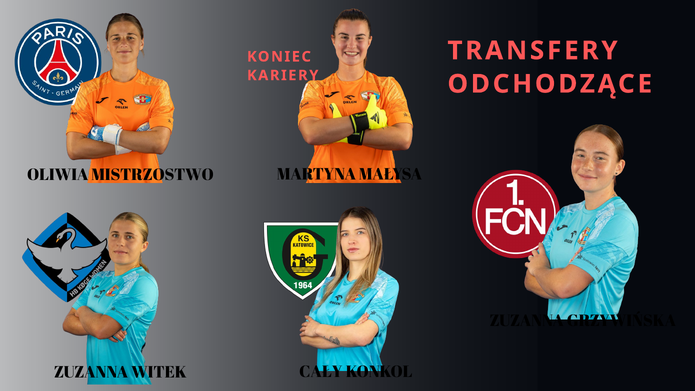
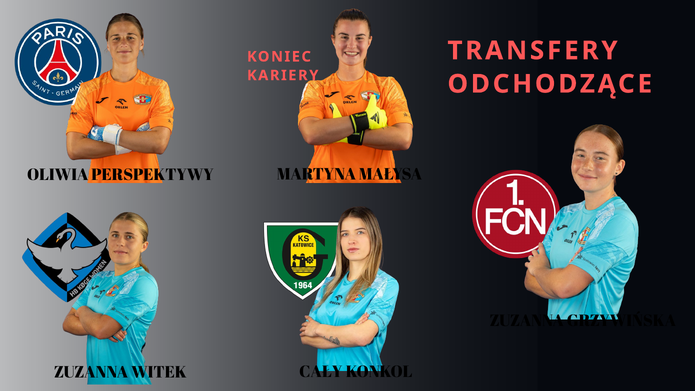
MISTRZOSTWO: MISTRZOSTWO -> PERSPEKTYWY (153, 175)
